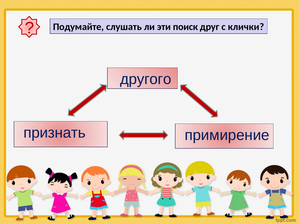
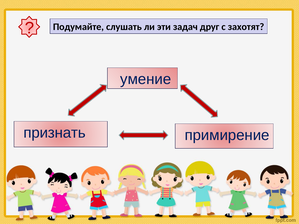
поиск: поиск -> задач (185, 27)
клички: клички -> захотят (246, 27)
другого: другого -> умение (146, 79)
